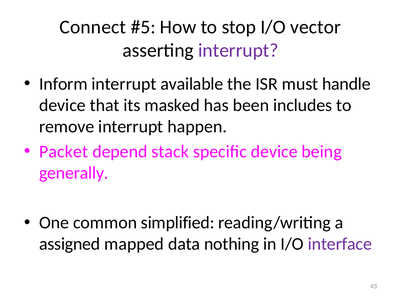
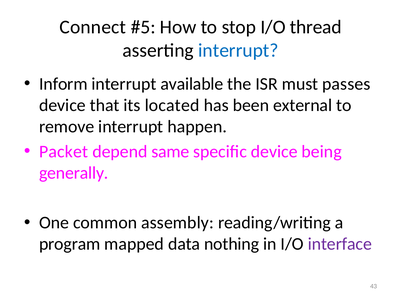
vector: vector -> thread (316, 27)
interrupt colour: purple -> blue (238, 50)
handle: handle -> passes (346, 84)
masked: masked -> located (172, 106)
includes: includes -> external (303, 106)
stack: stack -> same (170, 152)
simplified: simplified -> assembly (178, 223)
assigned: assigned -> program (70, 245)
